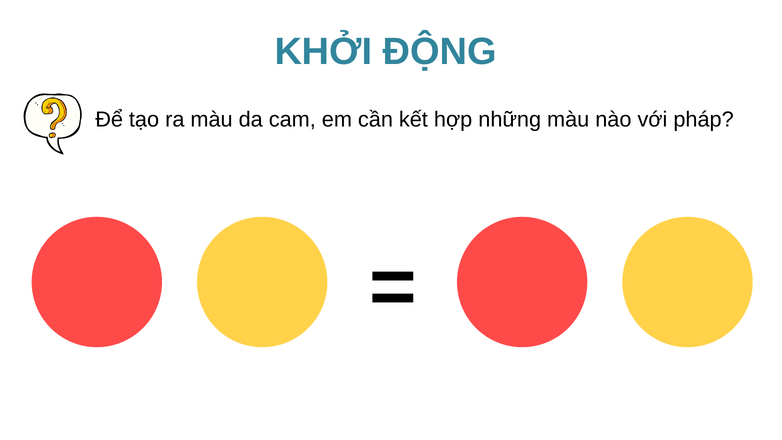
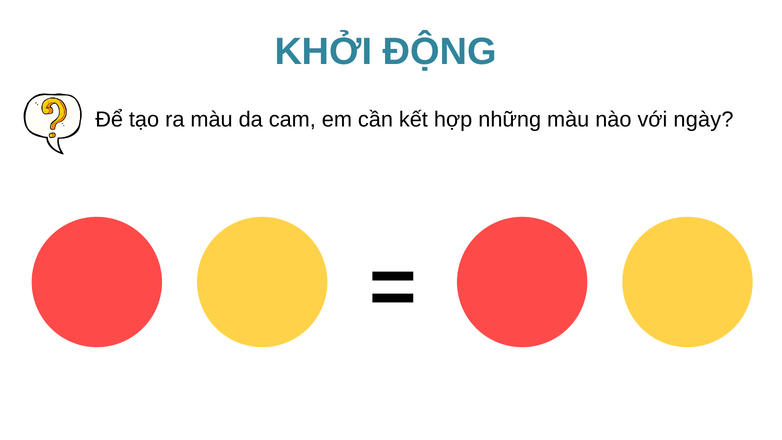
pháp: pháp -> ngày (703, 119)
